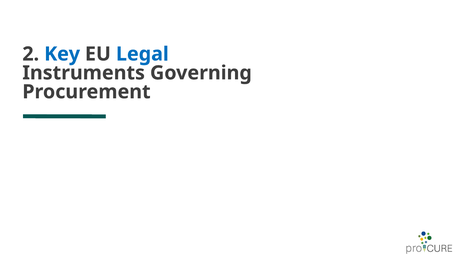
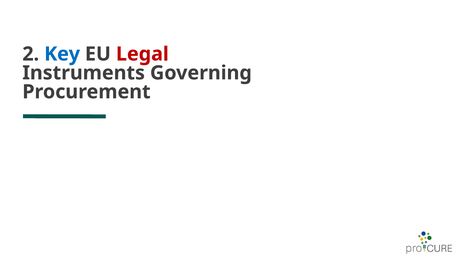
Legal colour: blue -> red (142, 54)
